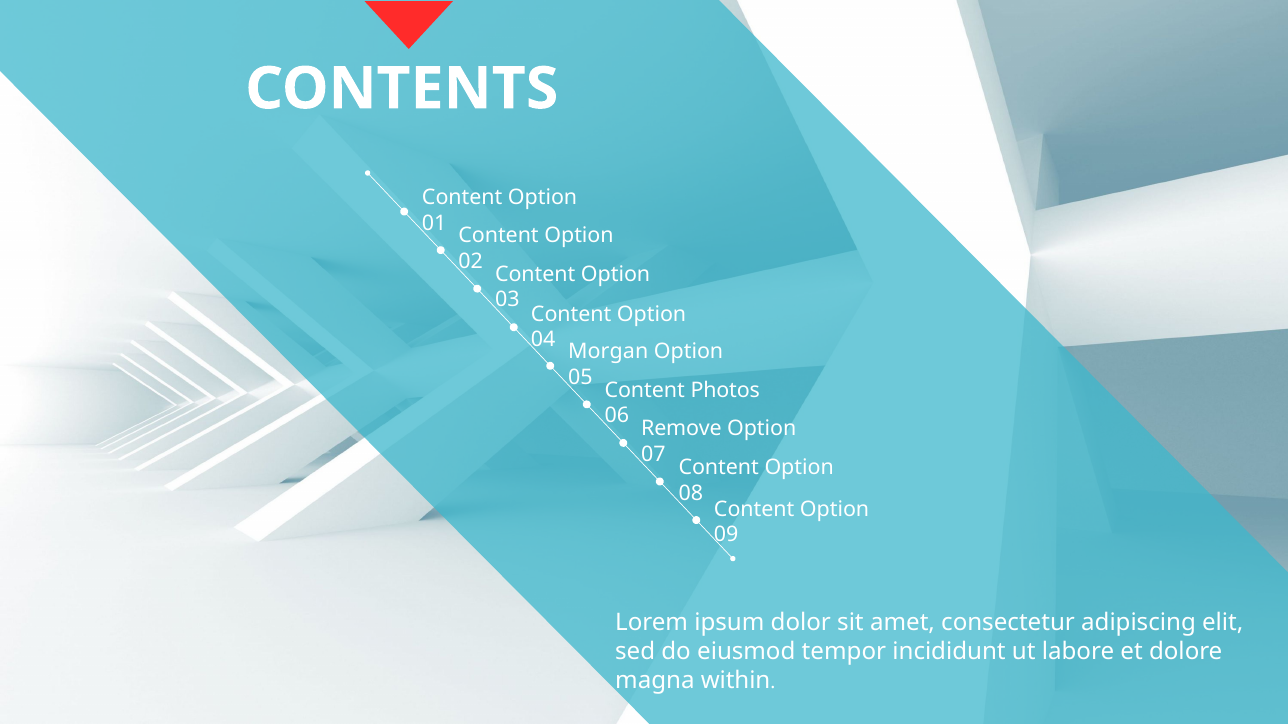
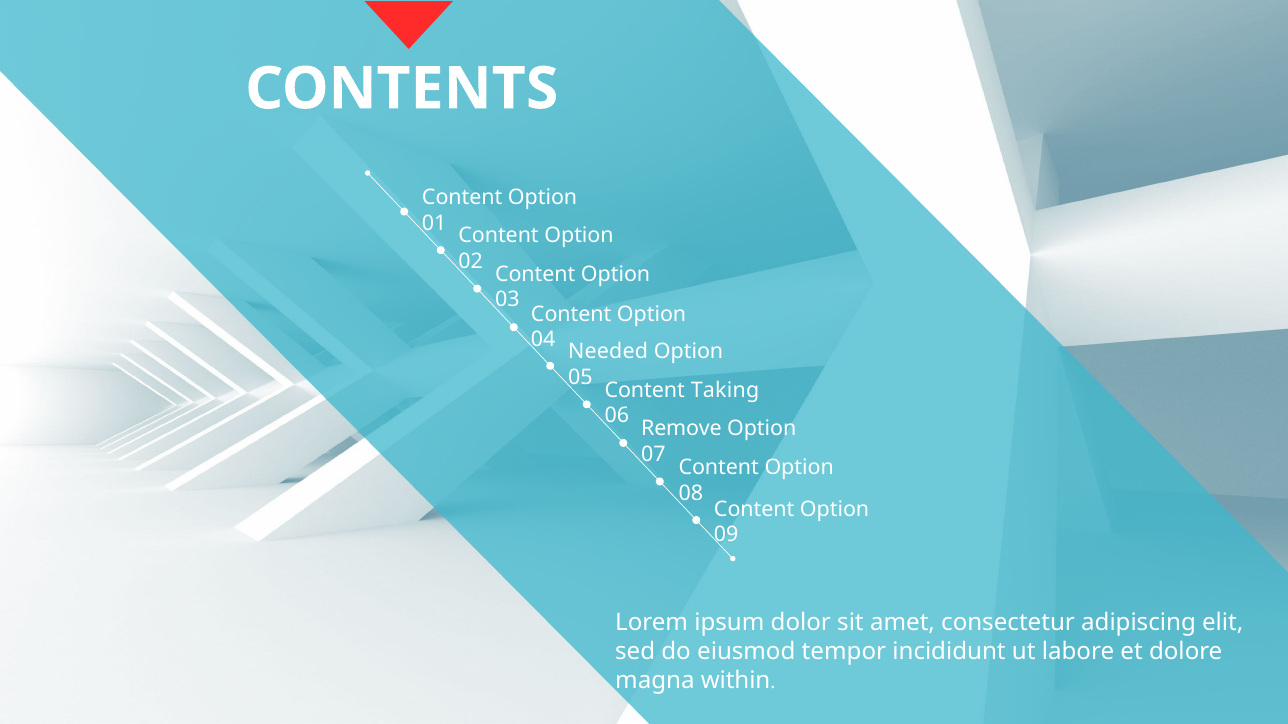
Morgan: Morgan -> Needed (608, 352)
Photos: Photos -> Taking (725, 390)
